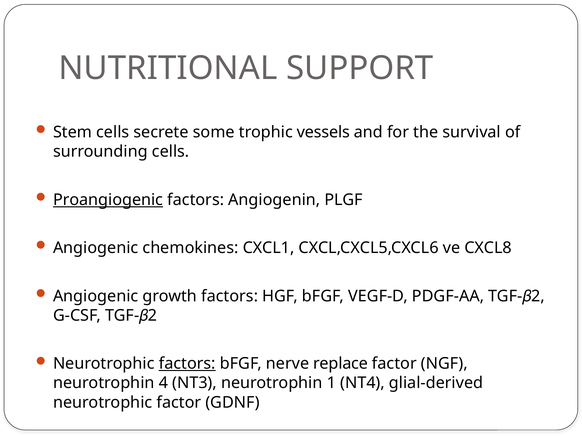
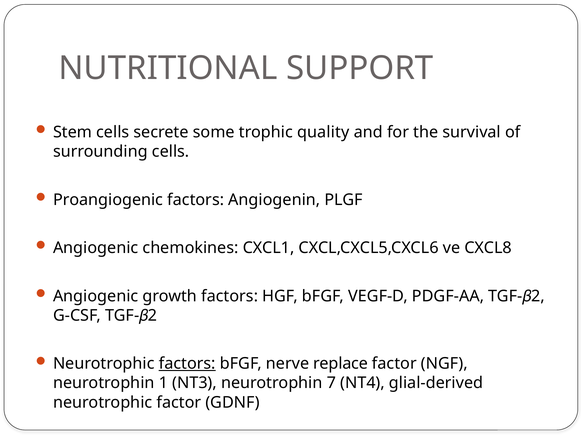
vessels: vessels -> quality (323, 132)
Proangiogenic underline: present -> none (108, 200)
4: 4 -> 1 (163, 383)
1: 1 -> 7 (331, 383)
